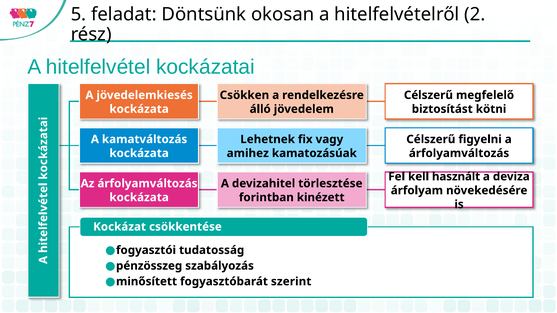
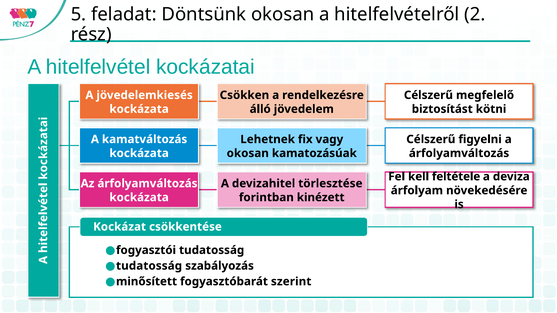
amihez: amihez -> okosan (248, 153)
használt: használt -> feltétele (456, 177)
pénzösszeg: pénzösszeg -> tudatosság (149, 266)
